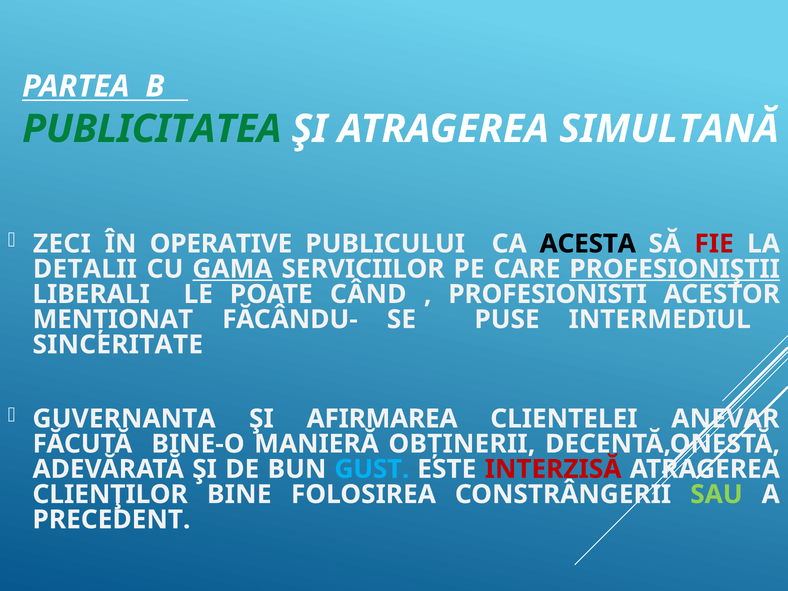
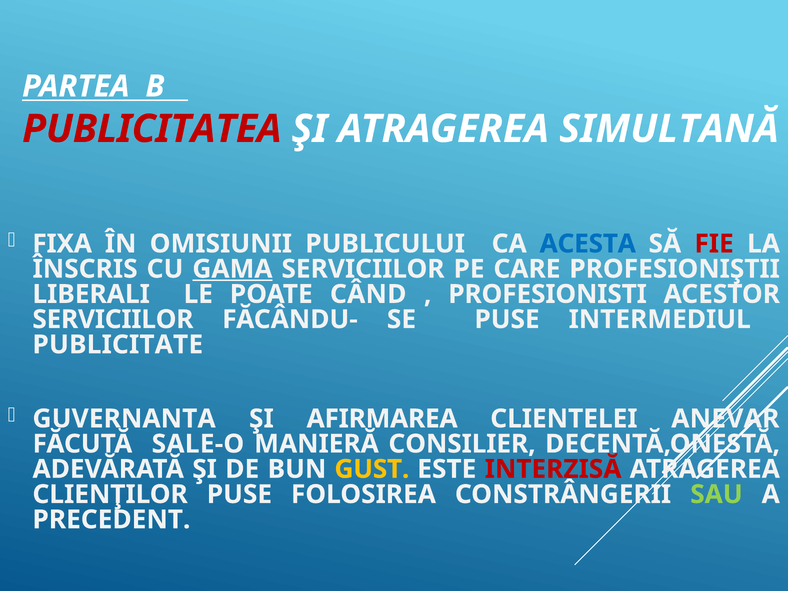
PUBLICITATEA colour: green -> red (152, 129)
ZECI: ZECI -> FIXA (62, 244)
OPERATIVE: OPERATIVE -> OMISIUNII (221, 244)
ACESTA colour: black -> blue (588, 244)
DETALII: DETALII -> ÎNSCRIS (85, 269)
PROFESIONIŞTII underline: present -> none (675, 269)
MENŢIONAT: MENŢIONAT -> SERVICIILOR (113, 319)
SINCERITATE: SINCERITATE -> PUBLICITATE (118, 345)
BINE-O: BINE-O -> SALE-O (198, 444)
OBŢINERII: OBŢINERII -> CONSILIER (462, 444)
GUST colour: light blue -> yellow (372, 469)
CLIENŢILOR BINE: BINE -> PUSE (239, 494)
